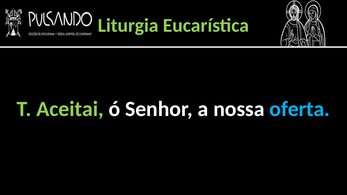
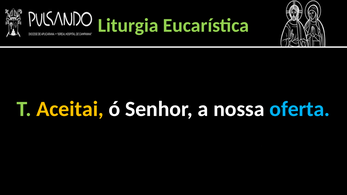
Aceitai colour: light green -> yellow (70, 109)
